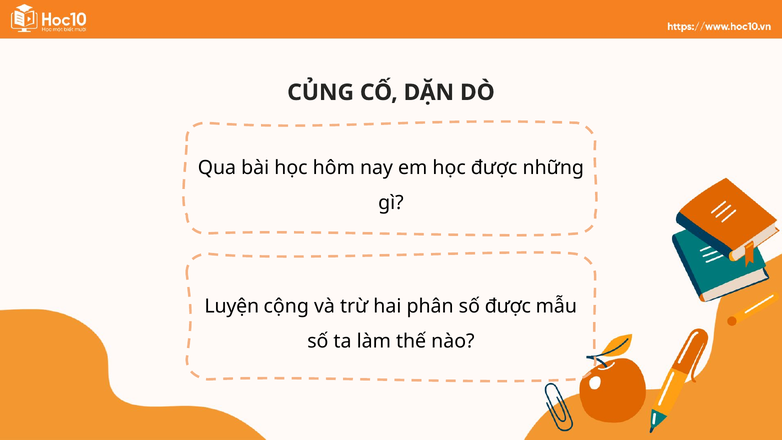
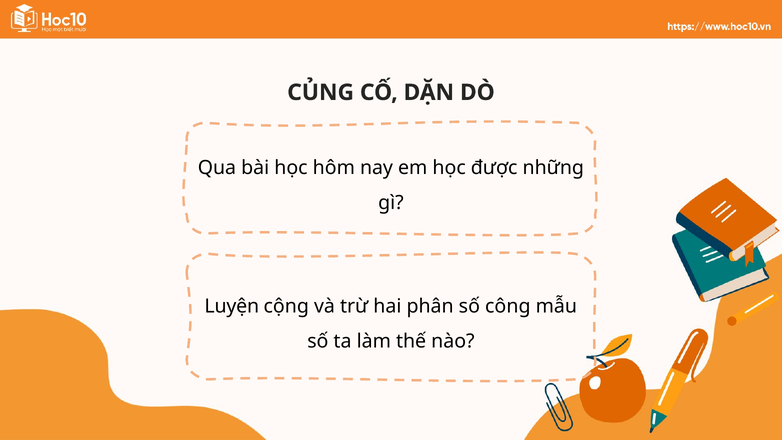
số được: được -> công (508, 306)
